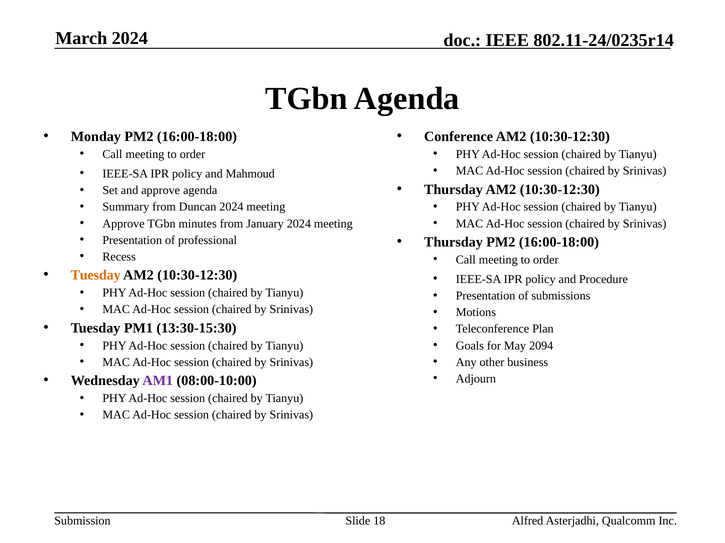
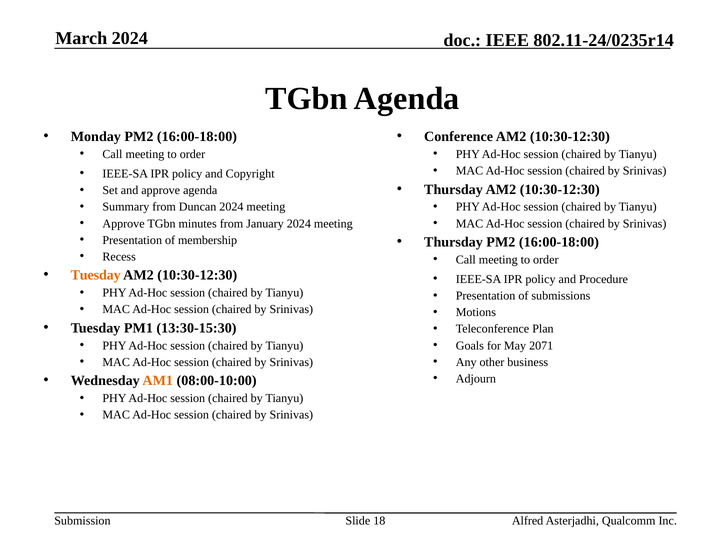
Mahmoud: Mahmoud -> Copyright (250, 174)
professional: professional -> membership (208, 240)
2094: 2094 -> 2071 (541, 346)
AM1 colour: purple -> orange (158, 381)
